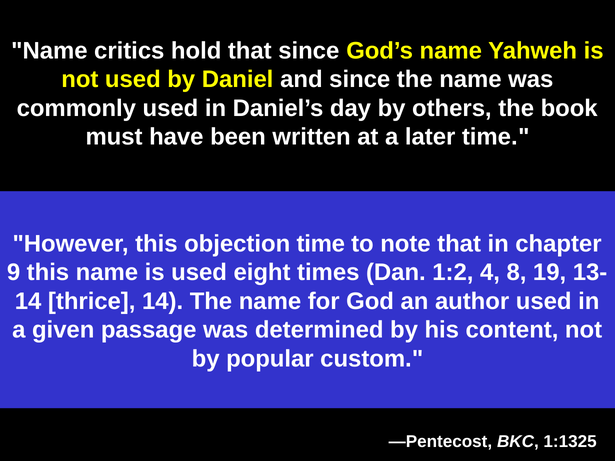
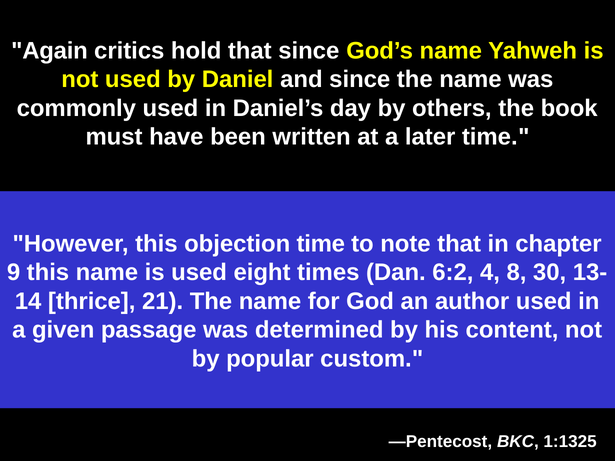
Name: Name -> Again (49, 51)
1:2: 1:2 -> 6:2 (453, 273)
19: 19 -> 30 (550, 273)
thrice 14: 14 -> 21 (163, 301)
